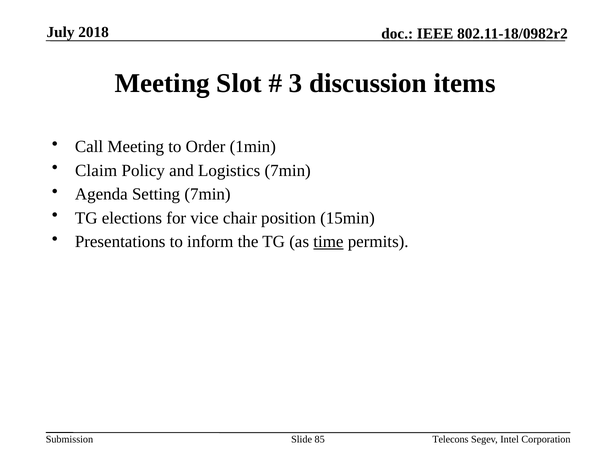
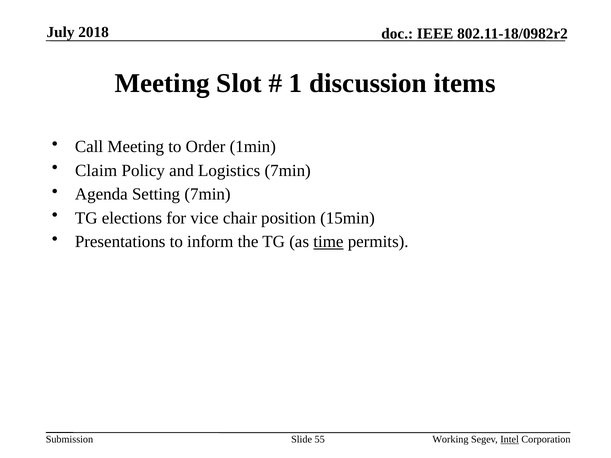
3: 3 -> 1 (296, 83)
85: 85 -> 55 (320, 439)
Telecons: Telecons -> Working (450, 439)
Intel underline: none -> present (510, 439)
